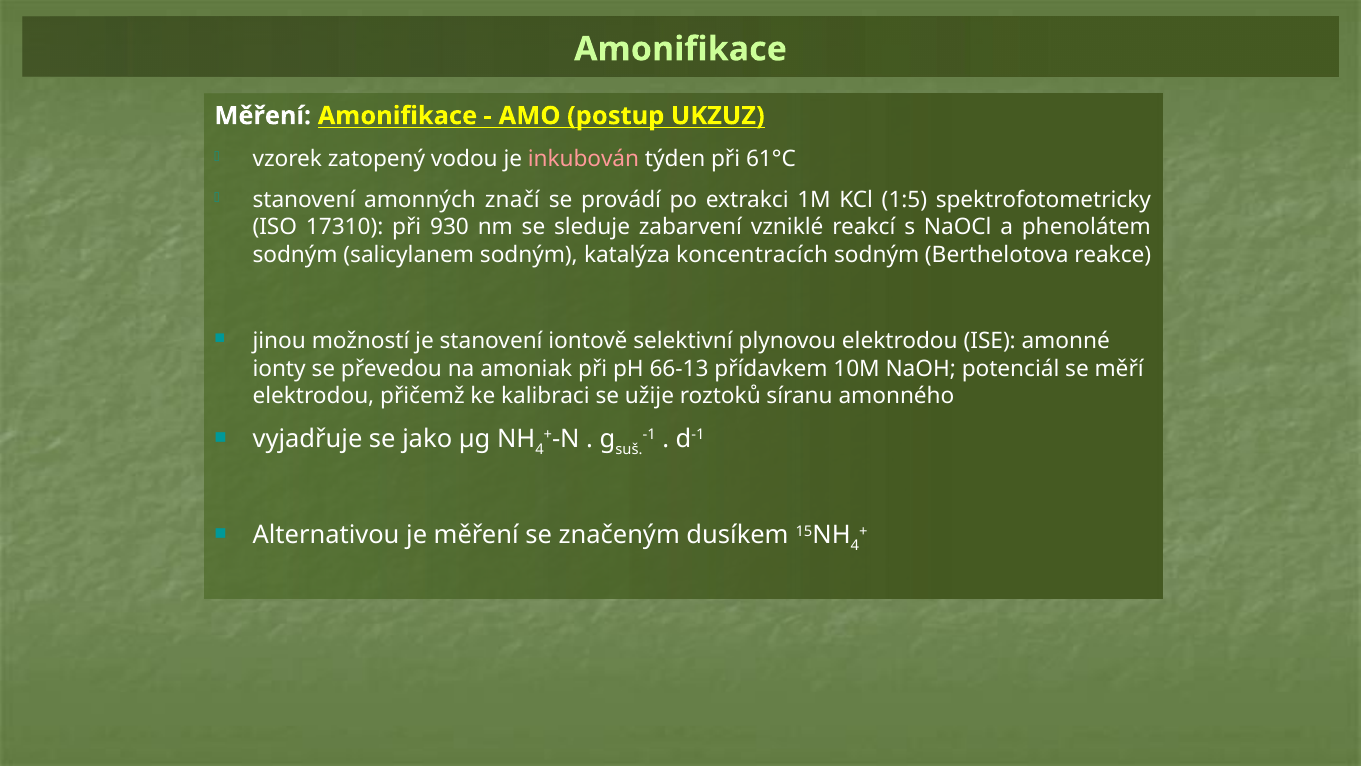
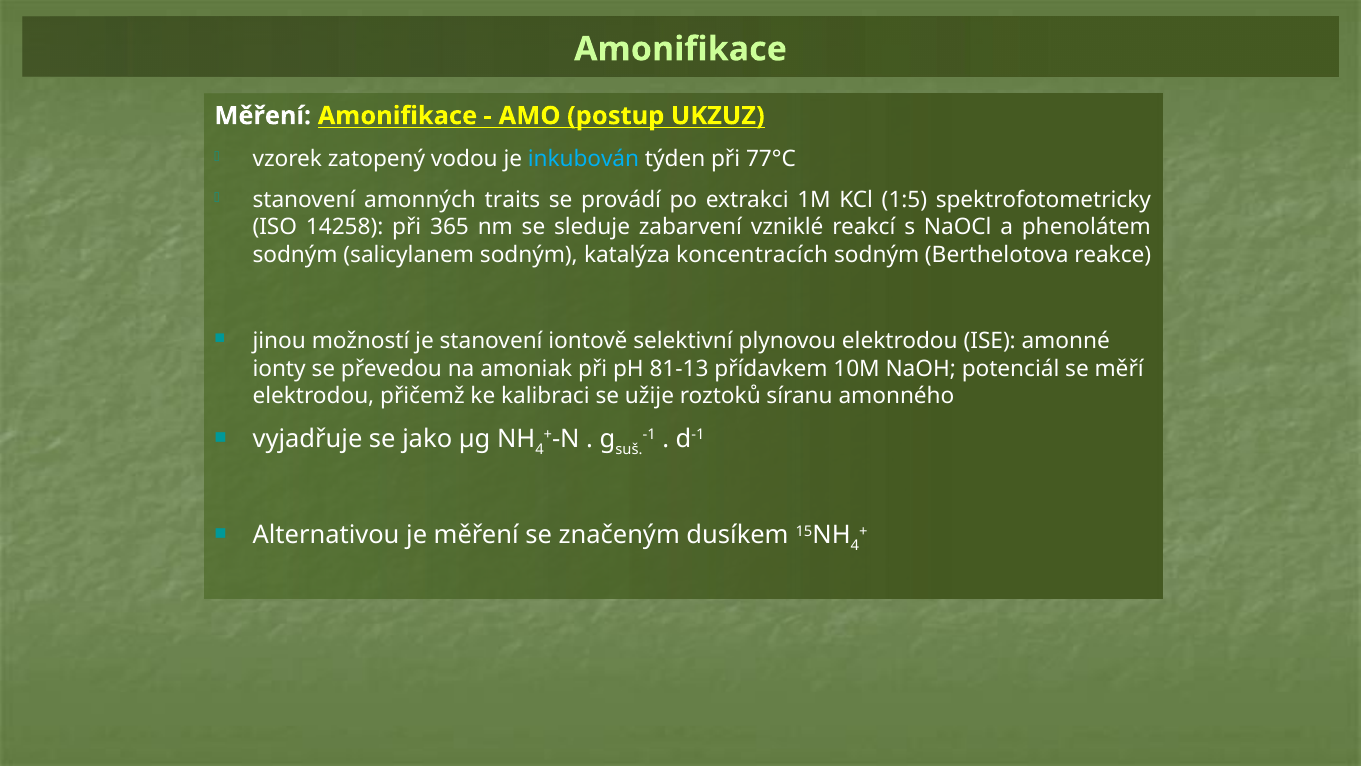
inkubován colour: pink -> light blue (584, 159)
61°C: 61°C -> 77°C (771, 159)
značí: značí -> traits (512, 200)
17310: 17310 -> 14258 (345, 227)
930: 930 -> 365 (450, 227)
66-13: 66-13 -> 81-13 (679, 368)
